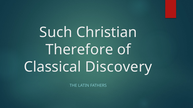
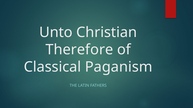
Such: Such -> Unto (56, 32)
Discovery: Discovery -> Paganism (119, 67)
